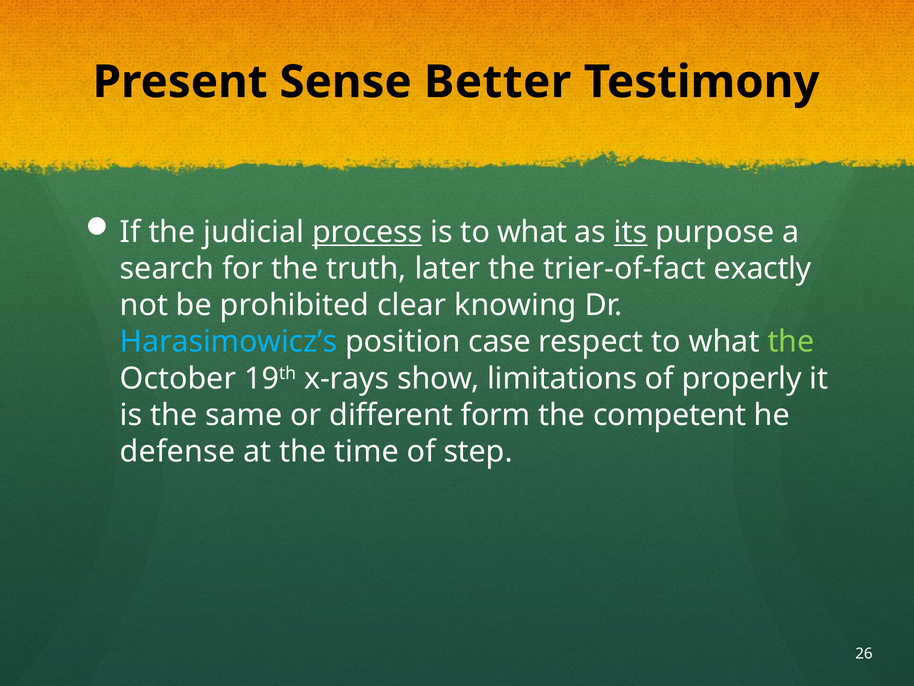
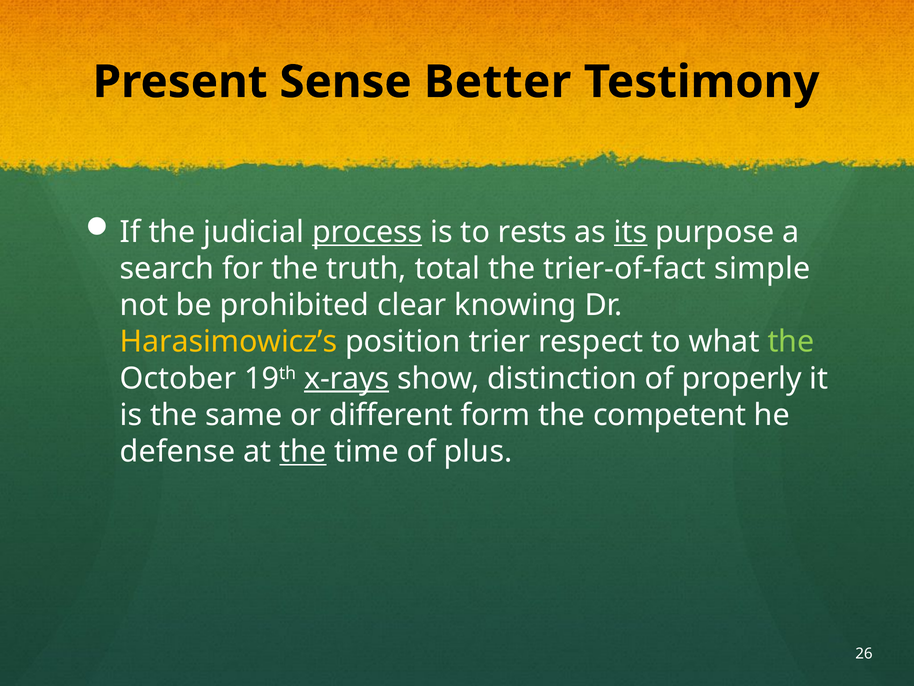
is to what: what -> rests (532, 232)
later: later -> total (447, 269)
exactly: exactly -> simple (762, 269)
Harasimowicz’s colour: light blue -> yellow (229, 342)
case: case -> trier (499, 342)
x-rays underline: none -> present (347, 378)
limitations: limitations -> distinction (562, 378)
the underline: none -> present (303, 451)
step: step -> plus (478, 451)
